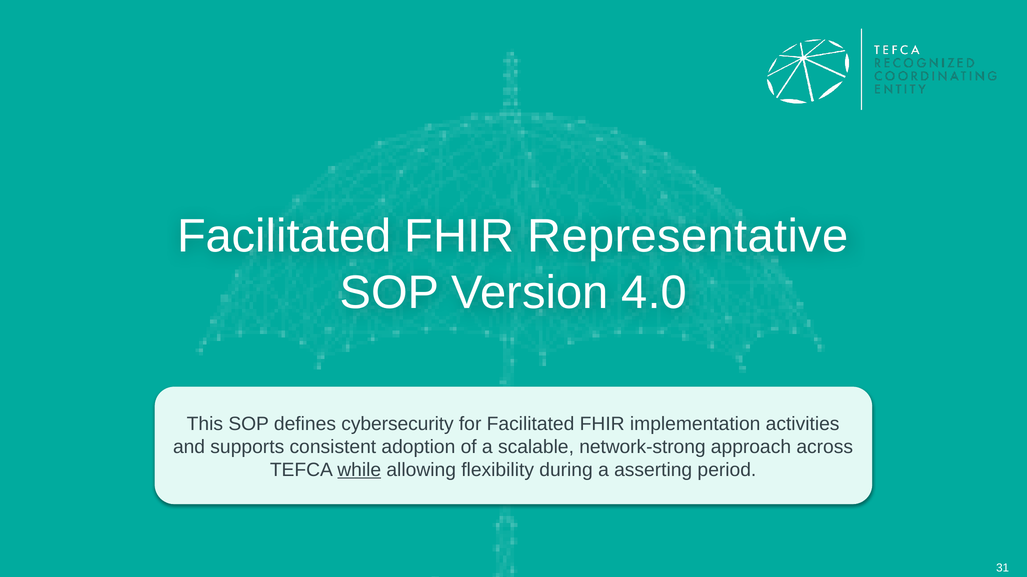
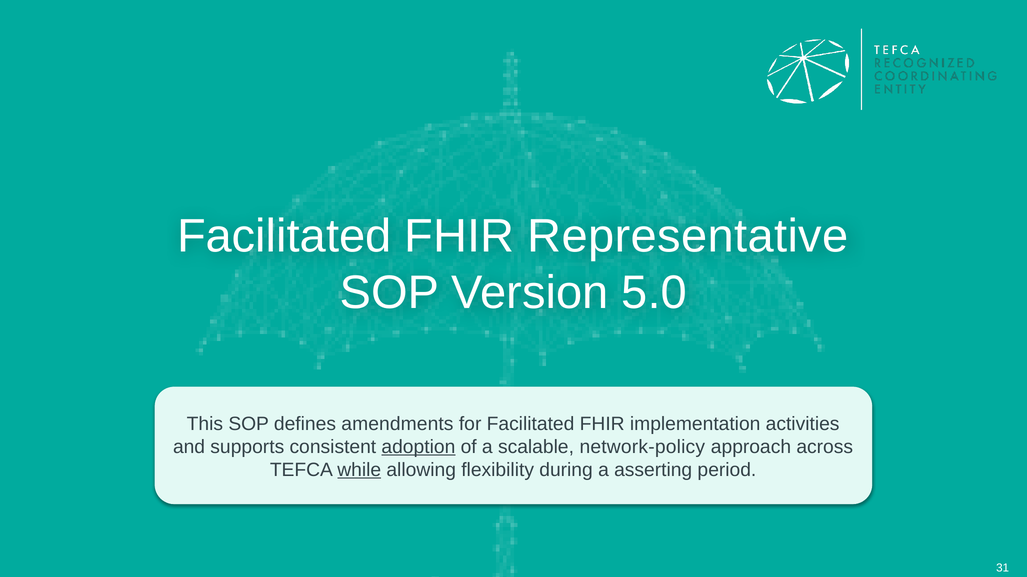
4.0: 4.0 -> 5.0 (654, 293)
cybersecurity: cybersecurity -> amendments (397, 424)
adoption underline: none -> present (418, 447)
network-strong: network-strong -> network-policy (642, 447)
